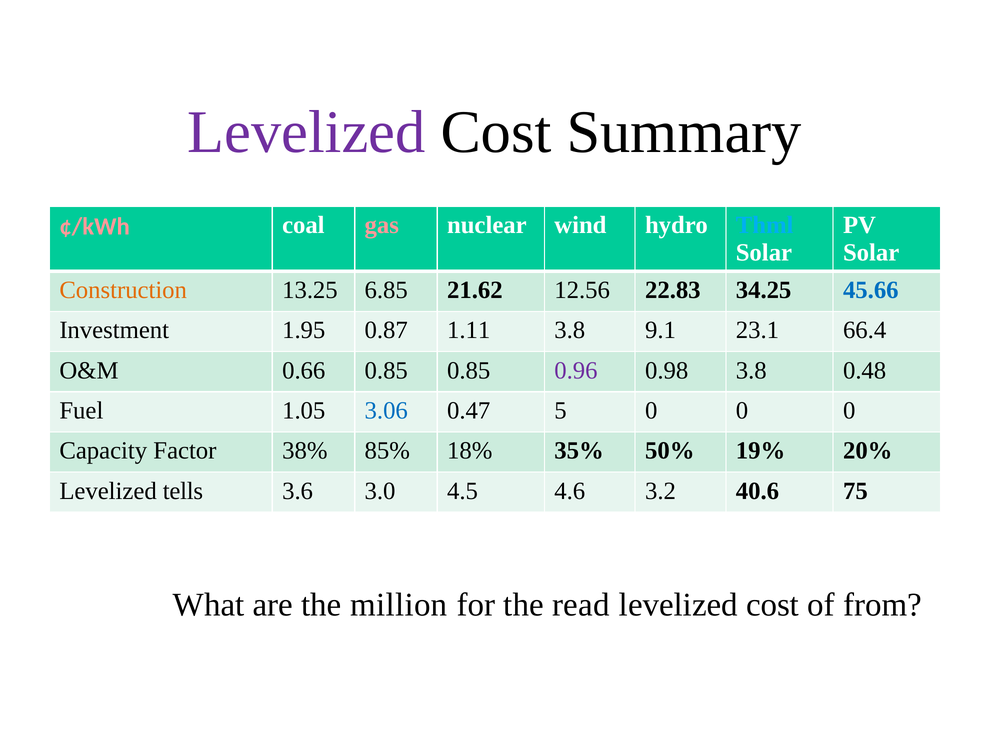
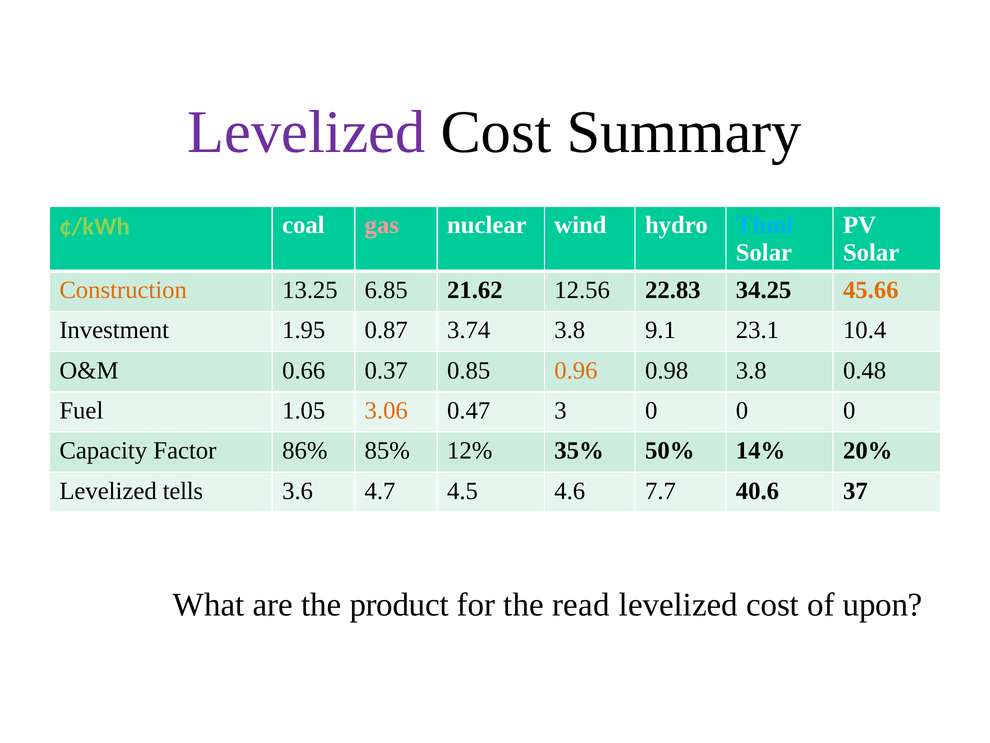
¢/kWh colour: pink -> light green (95, 227)
45.66 colour: blue -> orange (871, 290)
1.11: 1.11 -> 3.74 (469, 330)
66.4: 66.4 -> 10.4 (865, 330)
0.66 0.85: 0.85 -> 0.37 (386, 370)
0.96 colour: purple -> orange (576, 370)
3.06 colour: blue -> orange (386, 410)
5: 5 -> 3 (561, 410)
38%: 38% -> 86% (305, 450)
18%: 18% -> 12% (470, 450)
19%: 19% -> 14% (761, 450)
3.0: 3.0 -> 4.7 (380, 491)
3.2: 3.2 -> 7.7 (660, 491)
75: 75 -> 37 (855, 491)
million: million -> product (399, 604)
from: from -> upon (883, 604)
